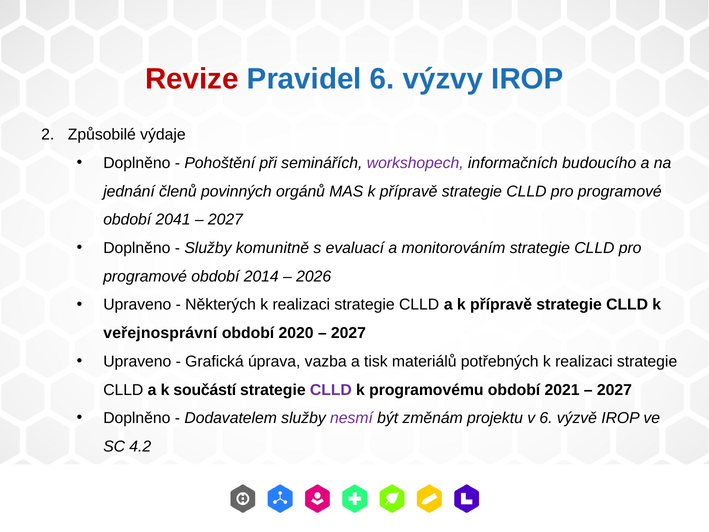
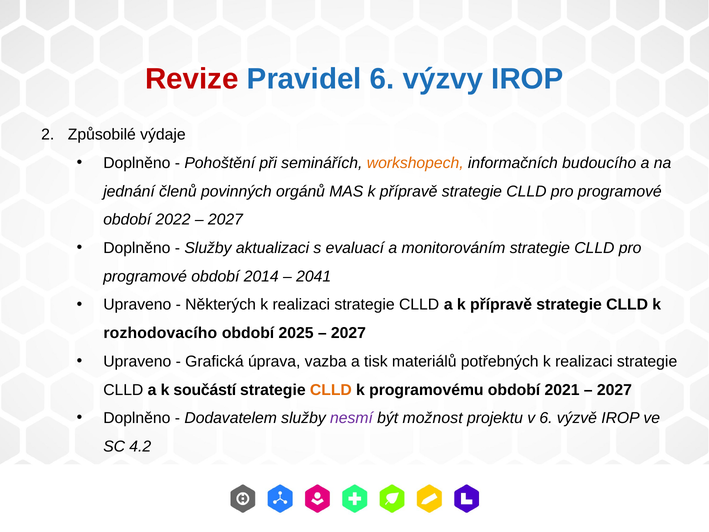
workshopech colour: purple -> orange (415, 163)
2041: 2041 -> 2022 (173, 220)
komunitně: komunitně -> aktualizaci (273, 248)
2026: 2026 -> 2041 (314, 276)
veřejnosprávní: veřejnosprávní -> rozhodovacího (160, 333)
2020: 2020 -> 2025 (296, 333)
CLLD colour: purple -> orange (331, 390)
změnám: změnám -> možnost (433, 418)
